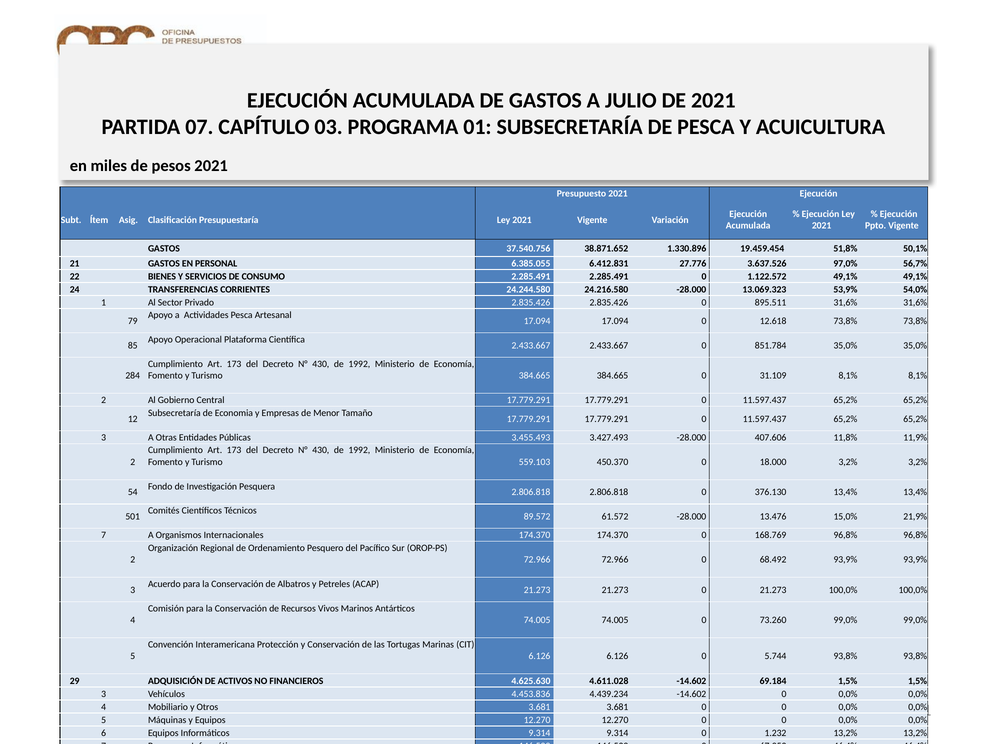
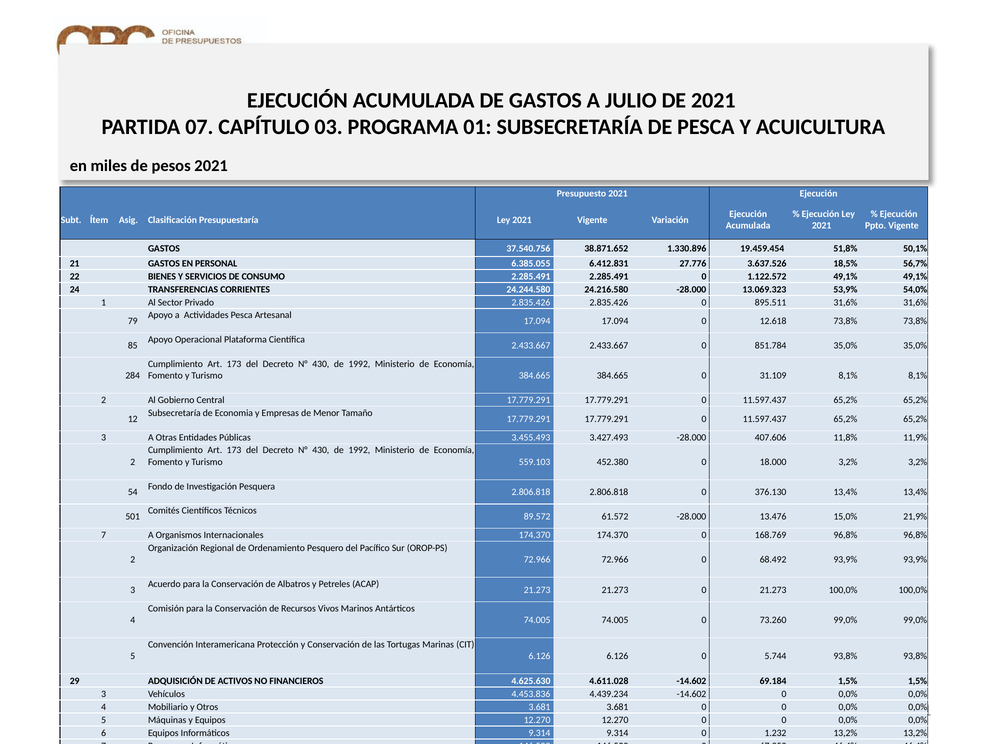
97,0%: 97,0% -> 18,5% (845, 263)
450.370: 450.370 -> 452.380 (613, 462)
